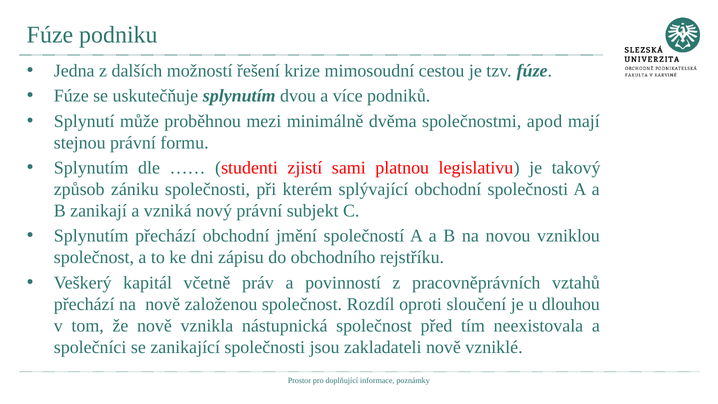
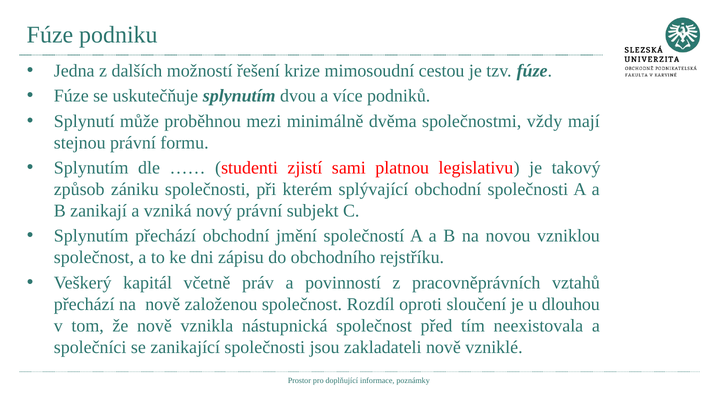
apod: apod -> vždy (545, 121)
